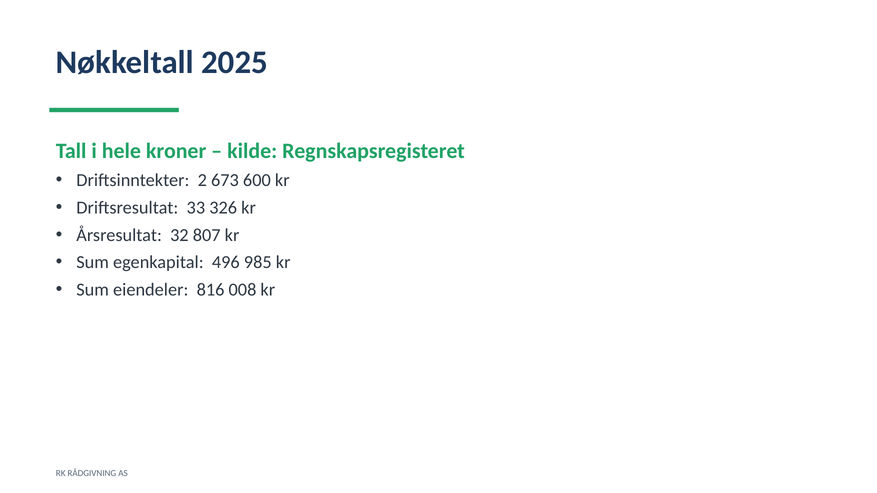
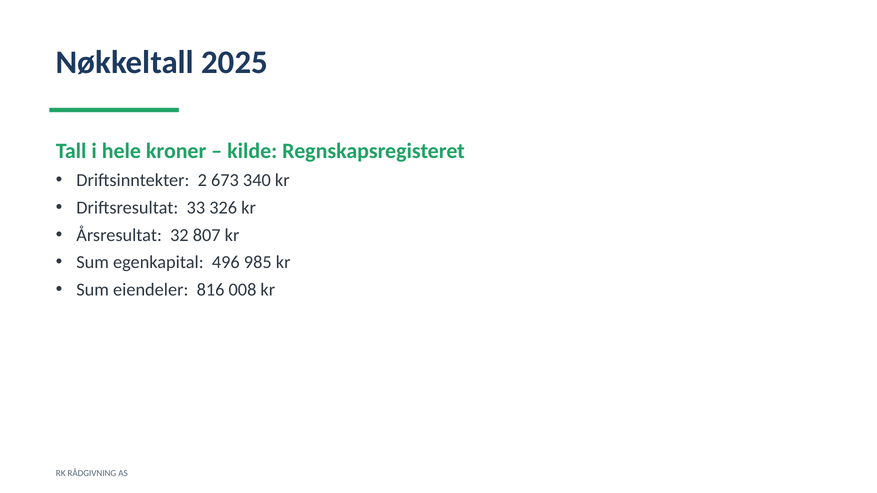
600: 600 -> 340 (257, 180)
